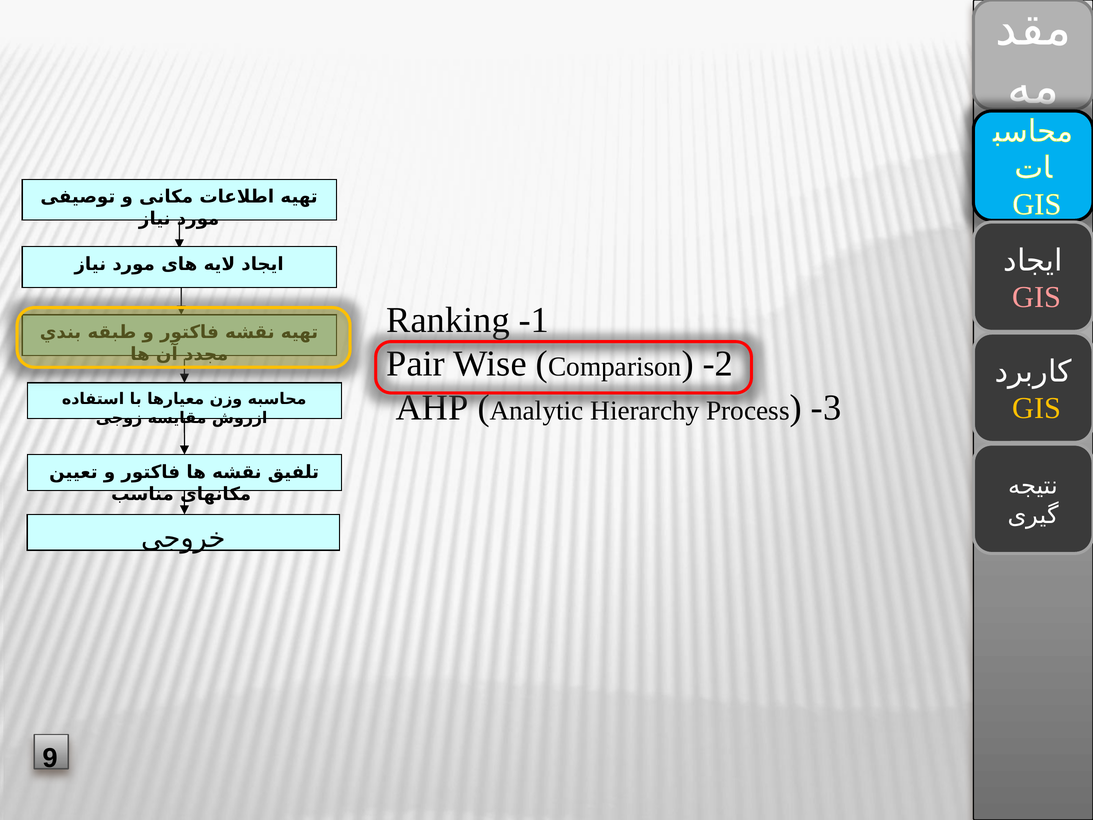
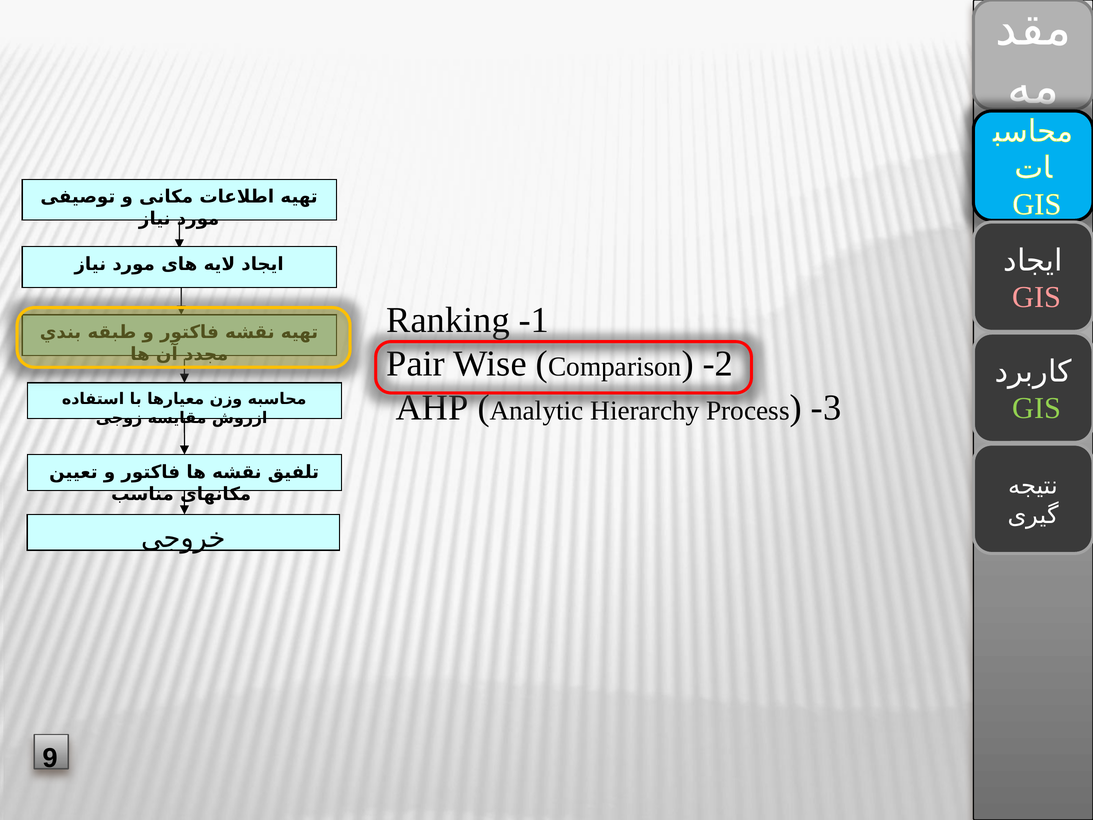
GIS colour: yellow -> light green (1037, 408)
